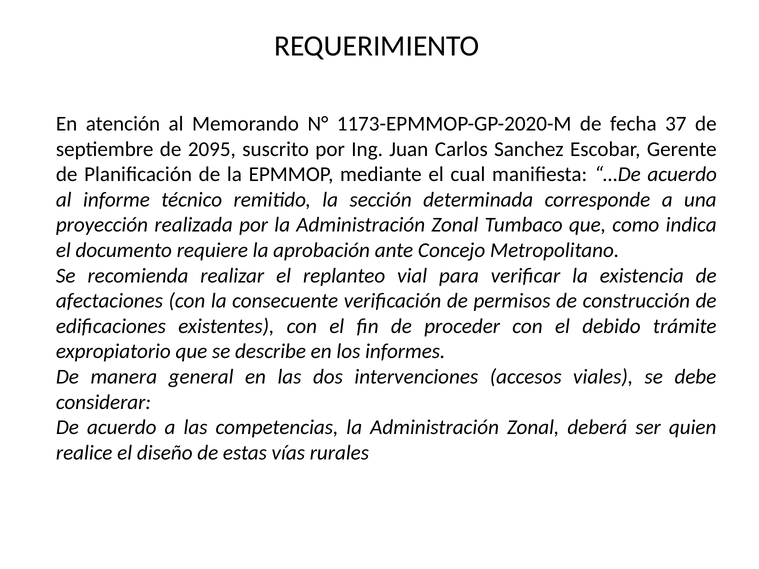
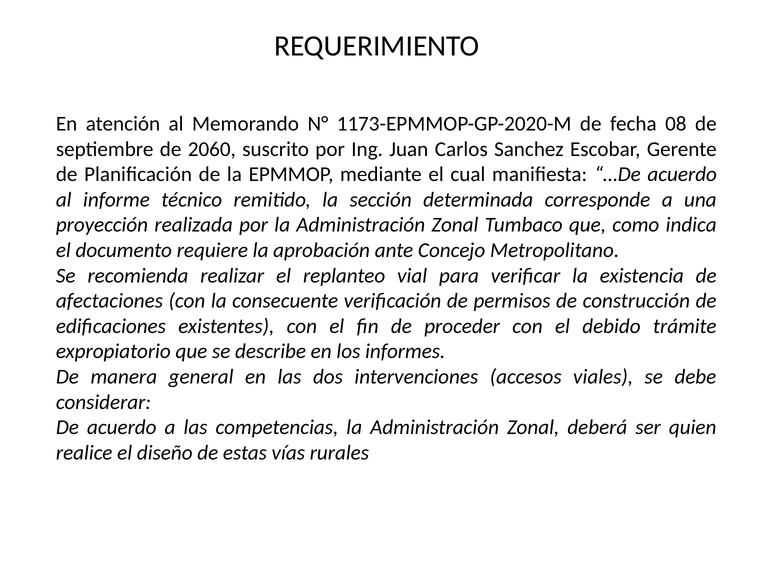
37: 37 -> 08 (676, 124)
2095: 2095 -> 2060 (212, 149)
